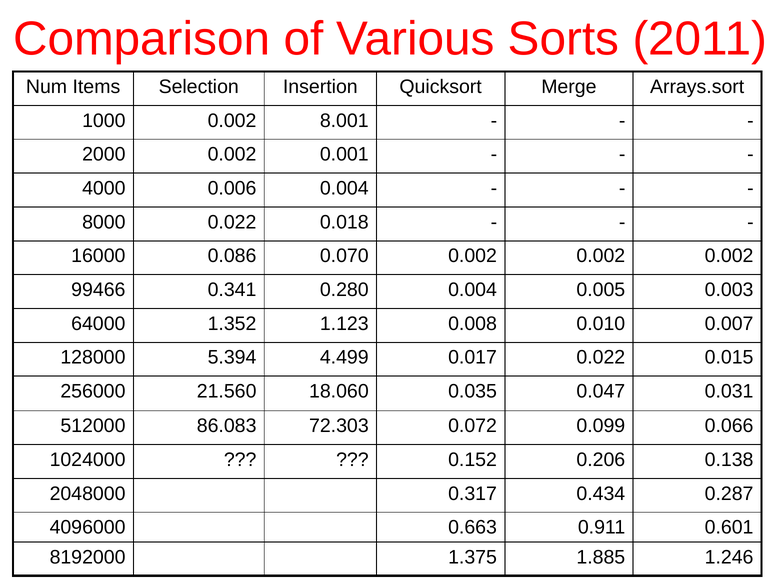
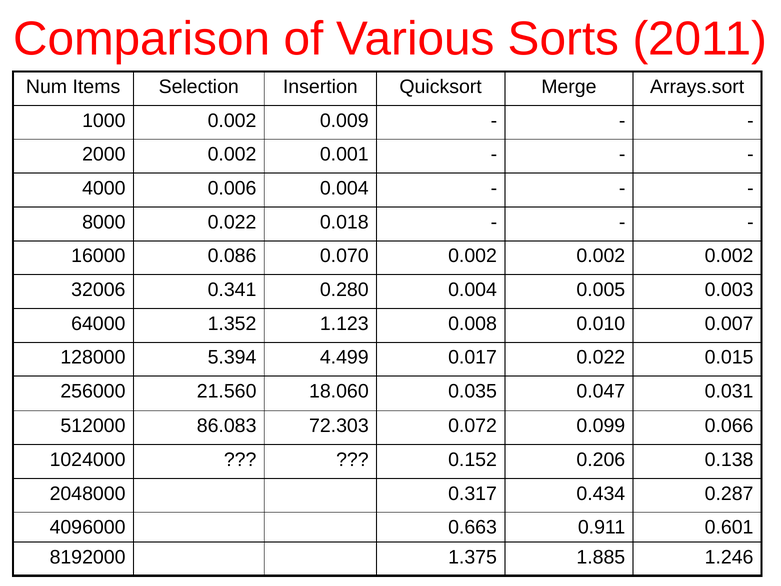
8.001: 8.001 -> 0.009 (344, 121)
99466: 99466 -> 32006 (98, 290)
